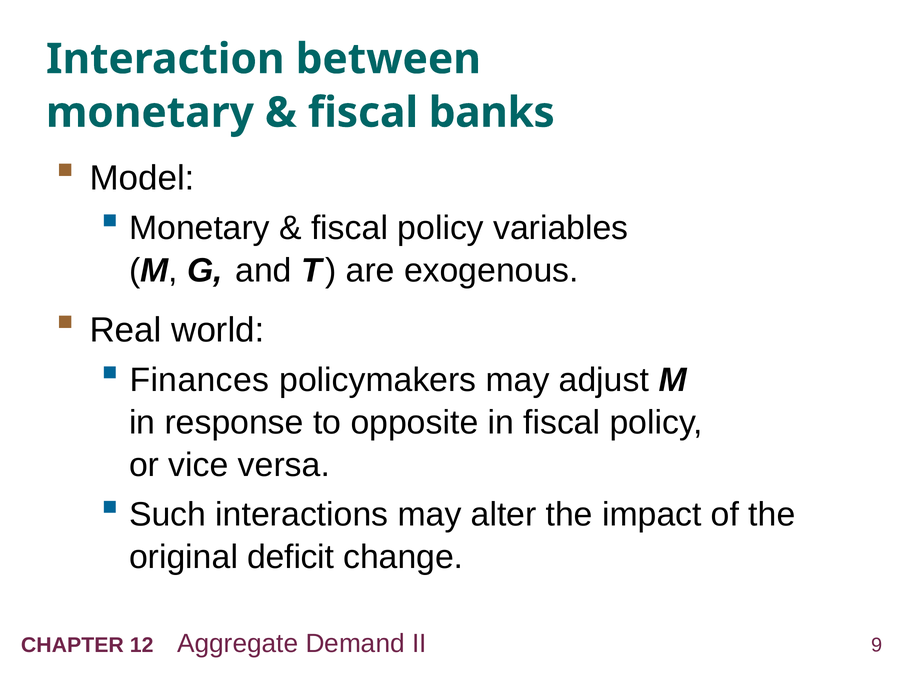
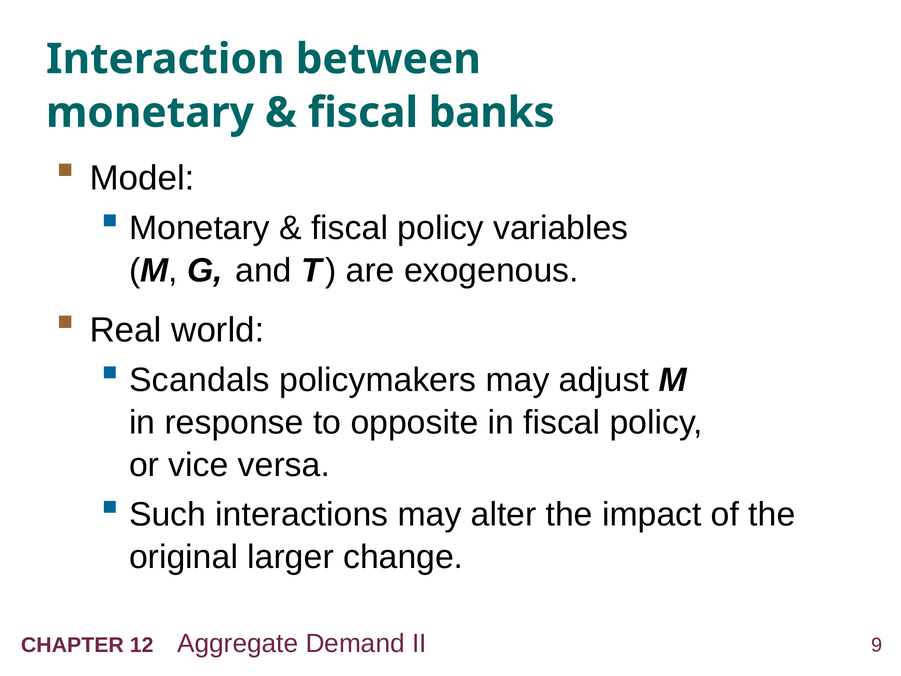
Finances: Finances -> Scandals (199, 380)
deficit: deficit -> larger (291, 557)
